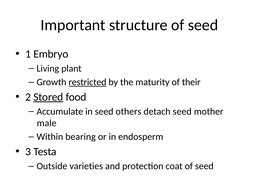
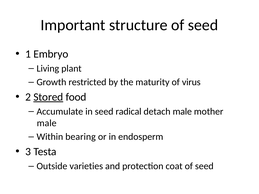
restricted underline: present -> none (87, 82)
their: their -> virus (191, 82)
others: others -> radical (129, 112)
detach seed: seed -> male (182, 112)
